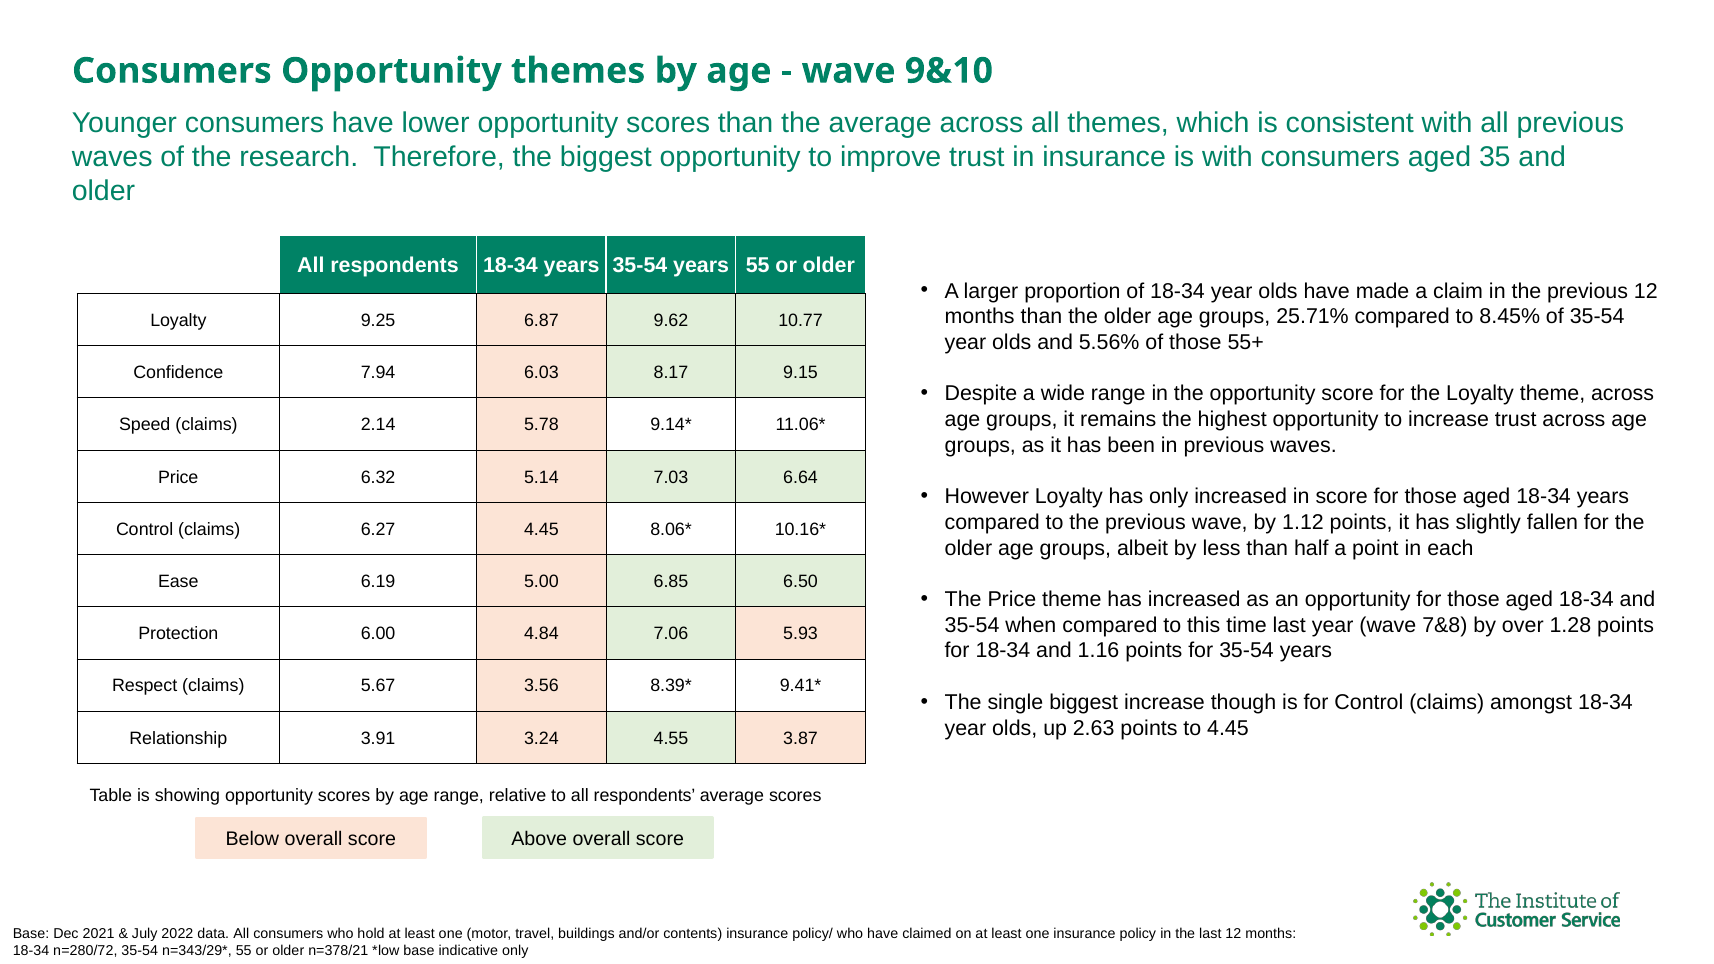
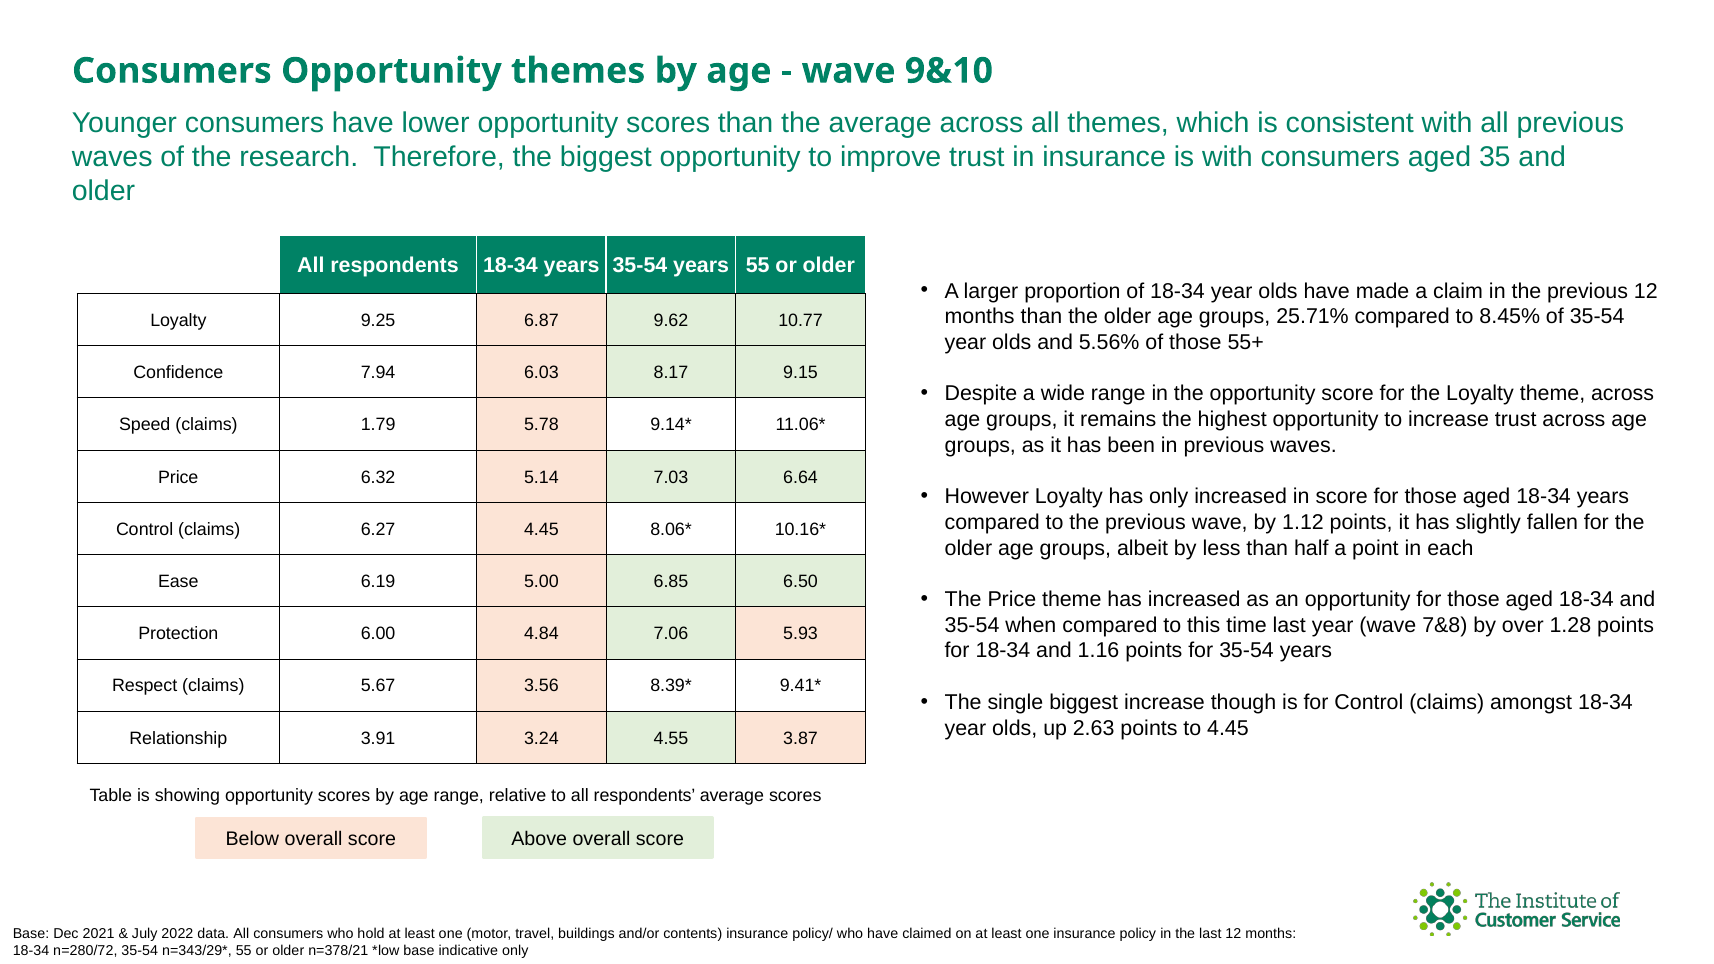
2.14: 2.14 -> 1.79 (378, 425)
